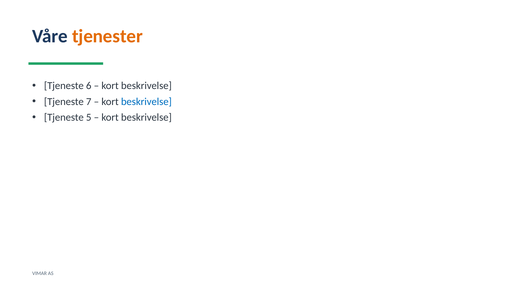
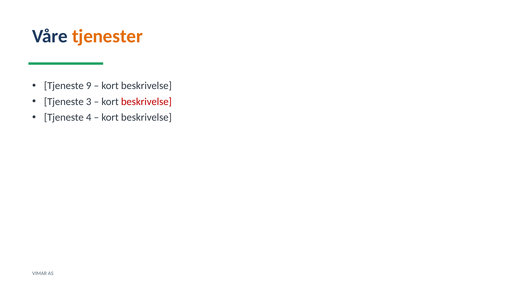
6: 6 -> 9 (89, 86)
7: 7 -> 3 (89, 102)
beskrivelse colour: blue -> red (146, 102)
5: 5 -> 4 (89, 117)
